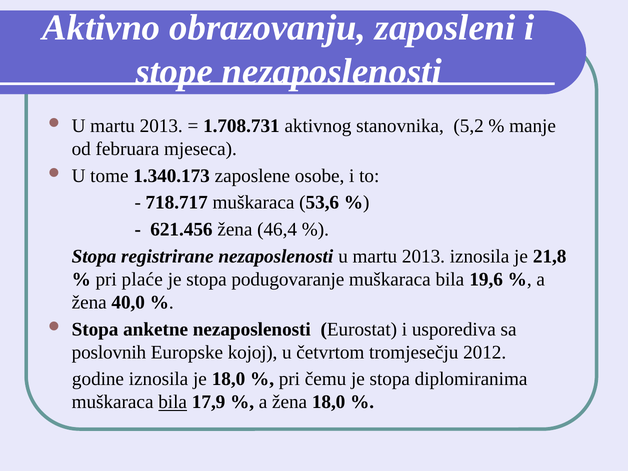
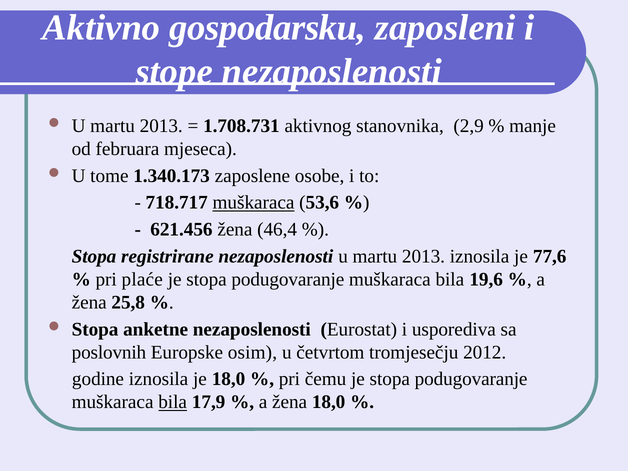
obrazovanju: obrazovanju -> gospodarsku (268, 28)
5,2: 5,2 -> 2,9 (469, 126)
muškaraca underline: none -> present (253, 203)
21,8: 21,8 -> 77,6 (550, 256)
40,0: 40,0 -> 25,8 (128, 302)
kojoj: kojoj -> osim (252, 352)
čemu je stopa diplomiranima: diplomiranima -> podugovaranje (471, 379)
